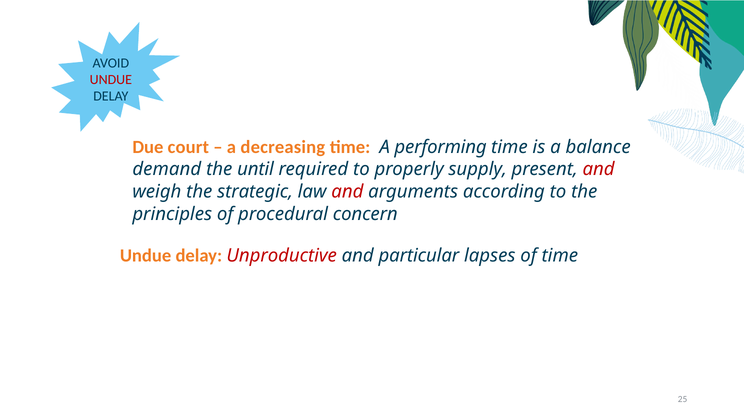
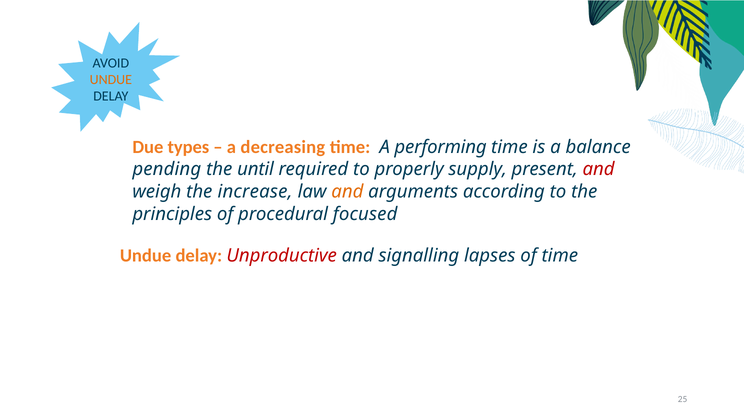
UNDUE colour: red -> orange (111, 80)
court: court -> types (188, 147)
demand: demand -> pending (167, 169)
strategic: strategic -> increase (255, 192)
and colour: red -> orange (347, 192)
concern: concern -> focused (365, 214)
particular: particular -> signalling (419, 256)
